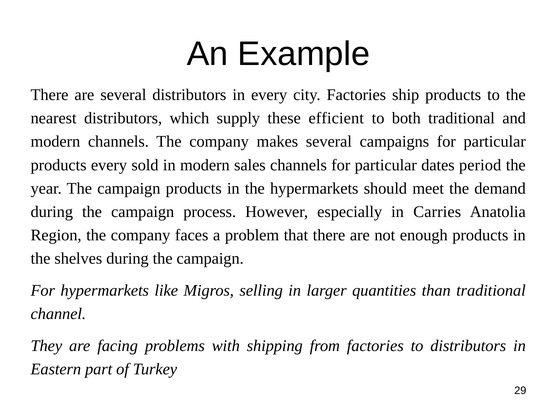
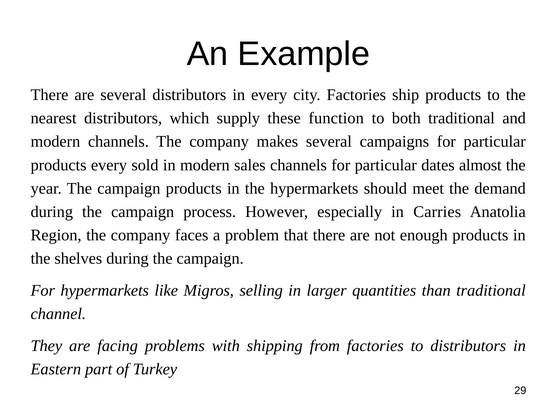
efficient: efficient -> function (336, 118)
period: period -> almost (480, 165)
